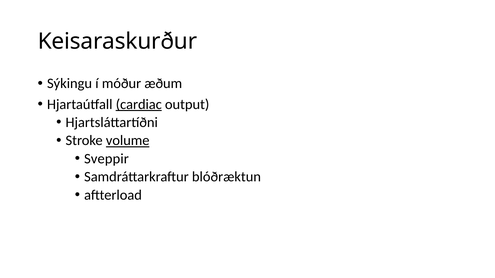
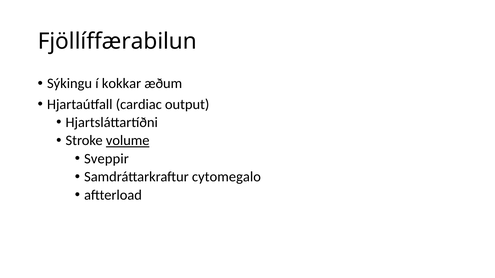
Keisaraskurður: Keisaraskurður -> Fjöllíffærabilun (117, 42)
móður: móður -> kokkar (121, 84)
cardiac underline: present -> none (139, 104)
blóðræktun: blóðræktun -> cytomegalo (226, 177)
